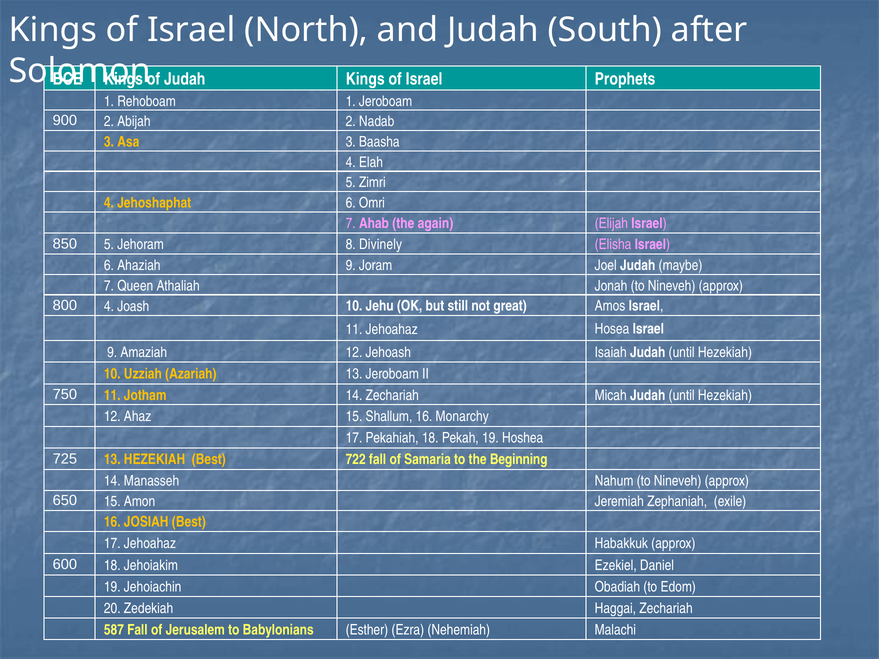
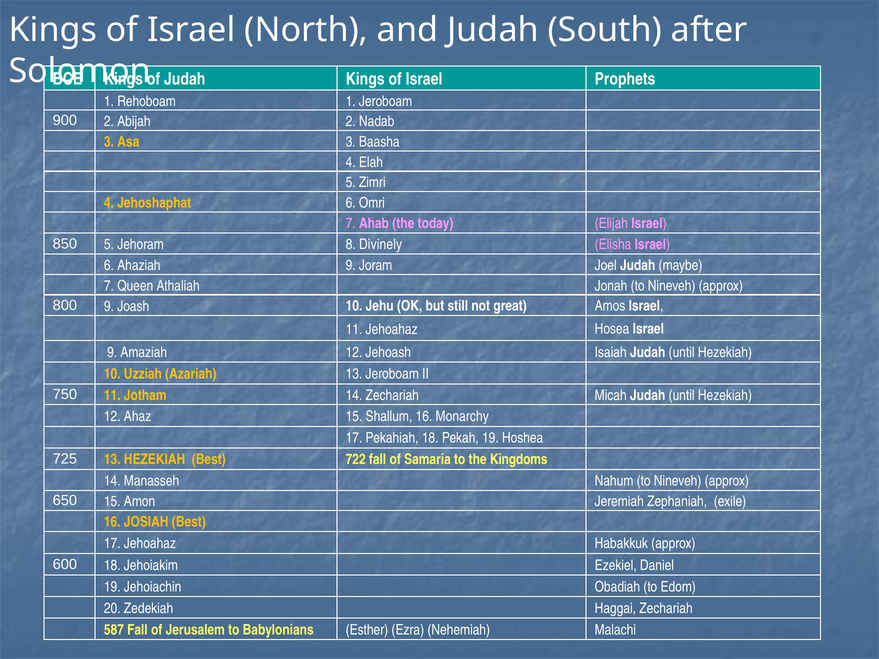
again: again -> today (436, 224)
800 4: 4 -> 9 (109, 306)
Beginning: Beginning -> Kingdoms (519, 460)
